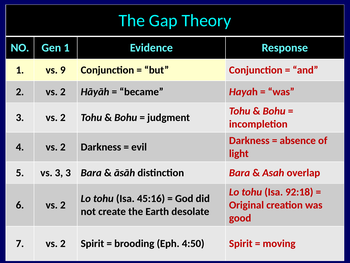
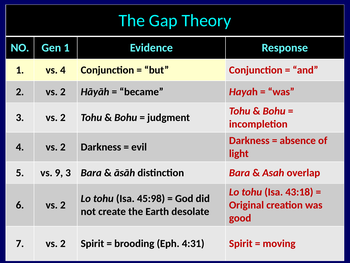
vs 9: 9 -> 4 (63, 70)
vs 3: 3 -> 9 (59, 172)
92:18: 92:18 -> 43:18 (299, 192)
45:16: 45:16 -> 45:98 (151, 198)
4:50: 4:50 -> 4:31 (193, 243)
